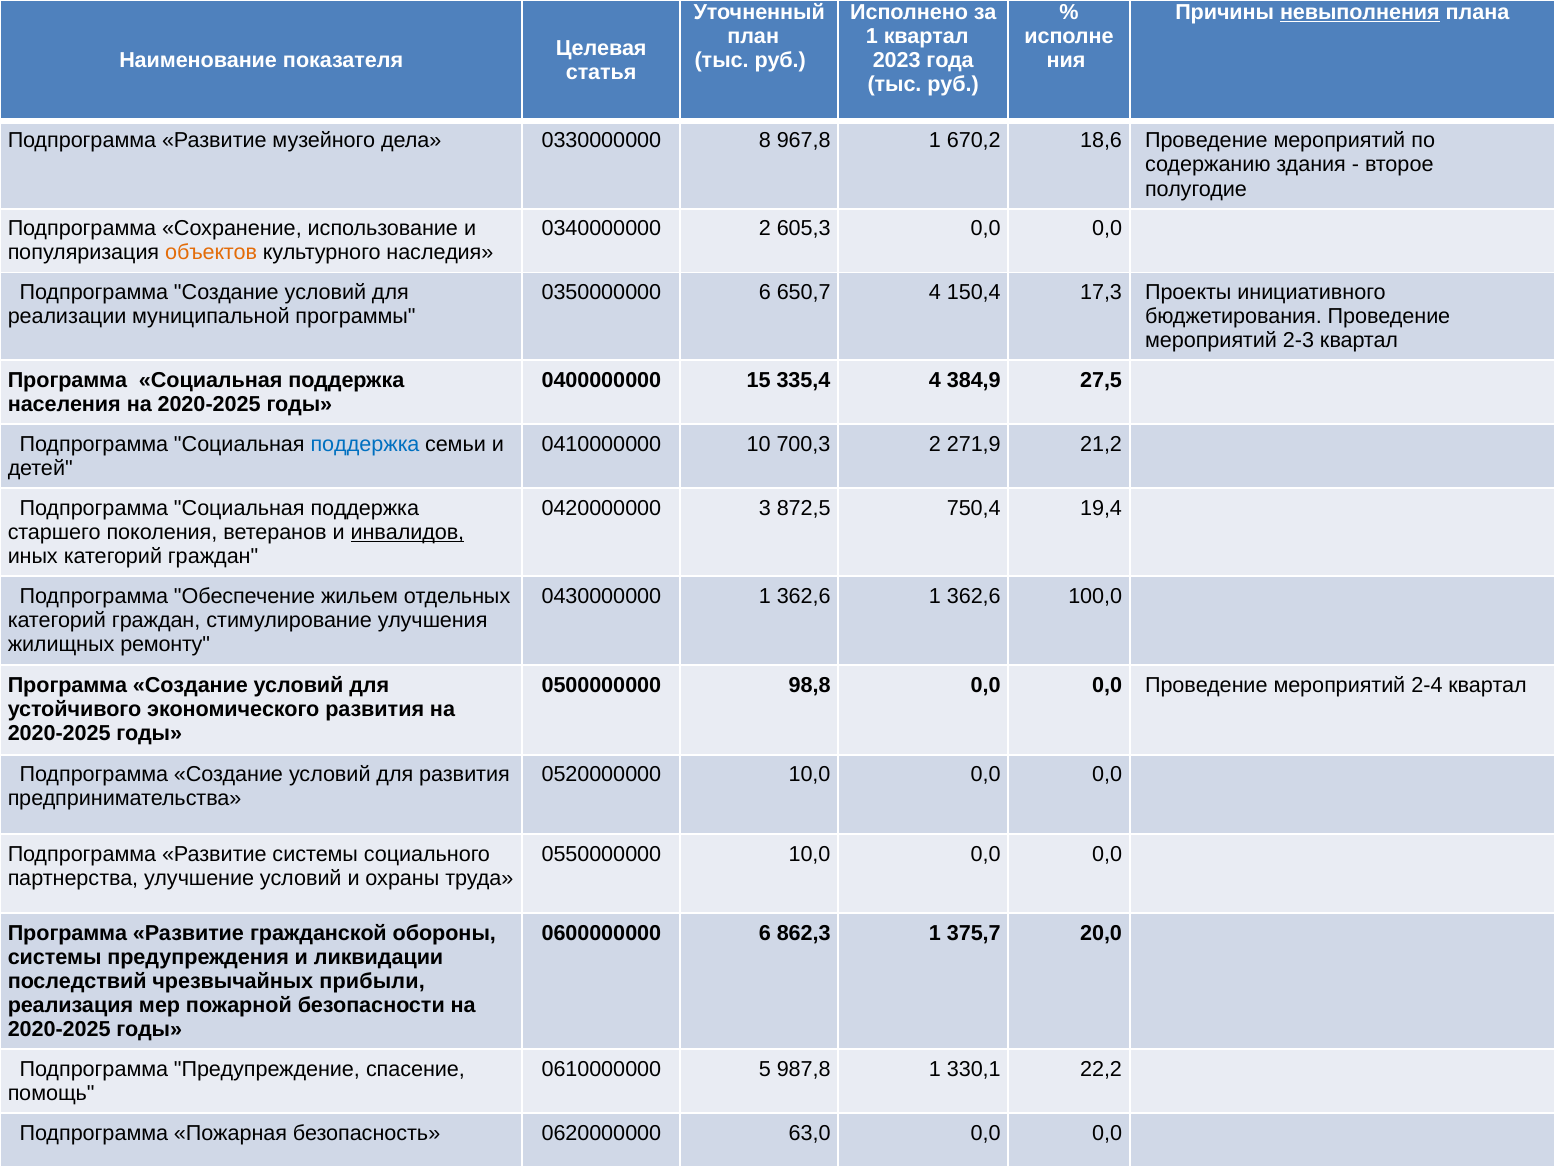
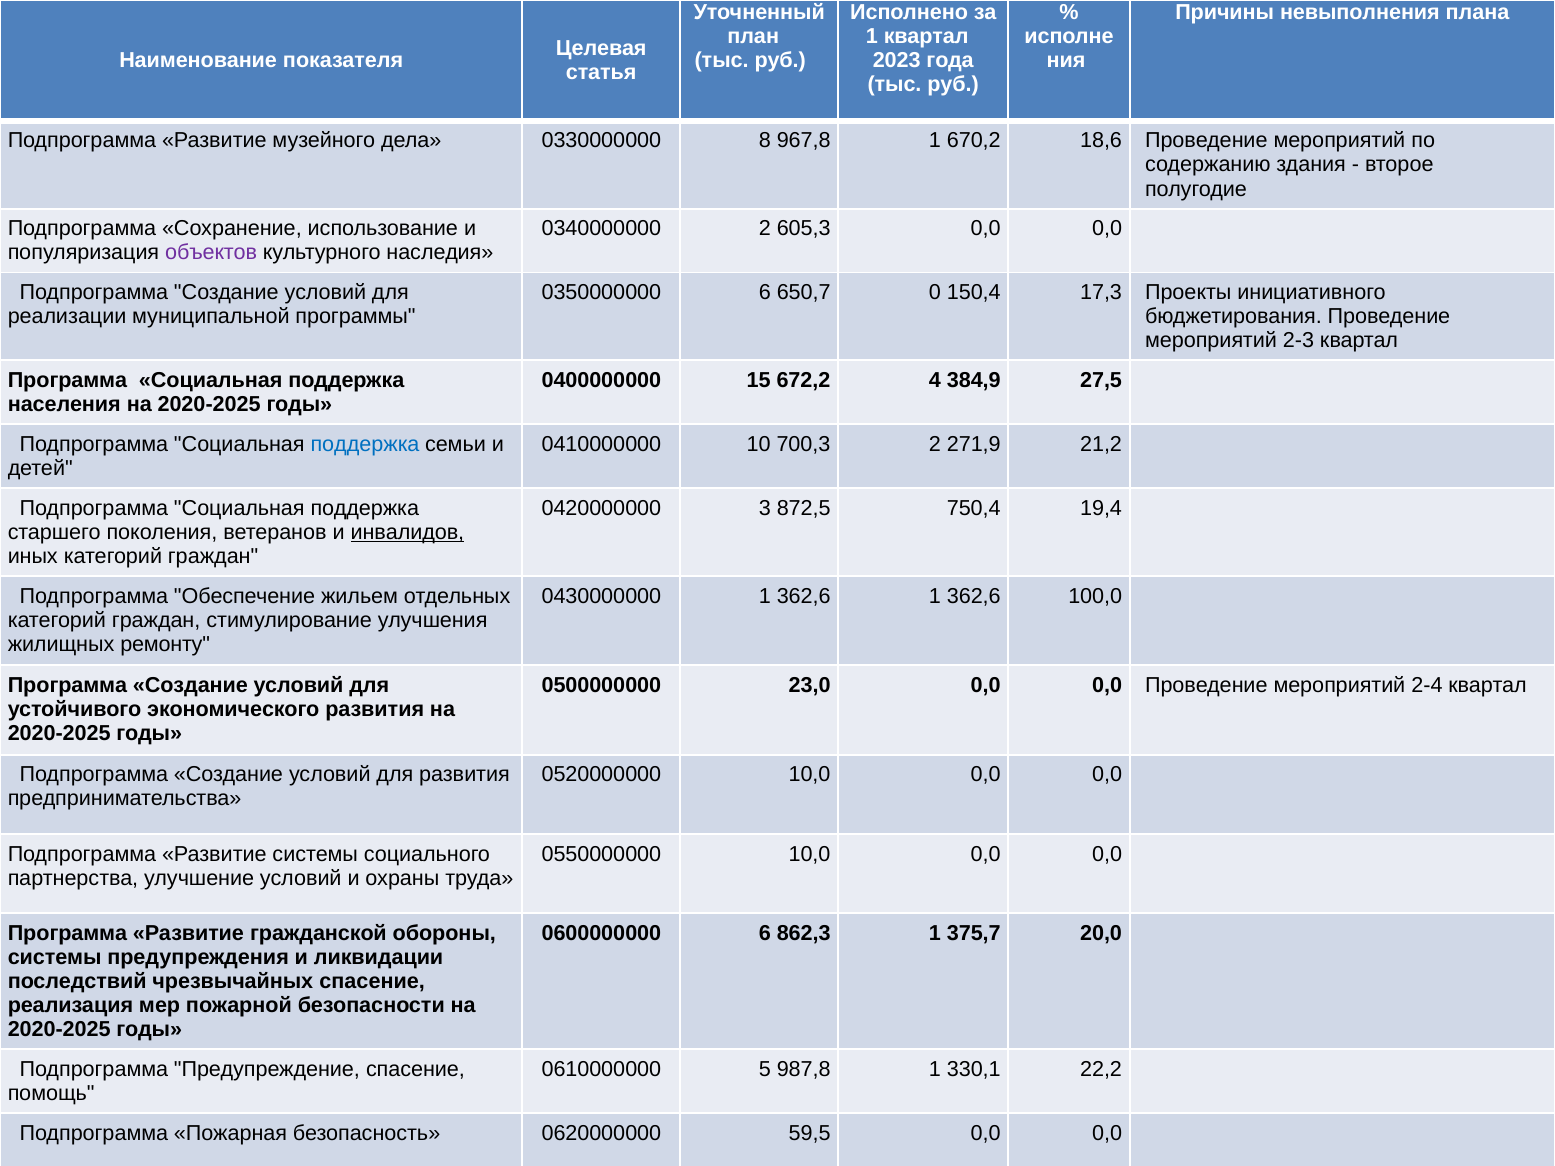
невыполнения underline: present -> none (1360, 12)
объектов colour: orange -> purple (211, 253)
650,7 4: 4 -> 0 (935, 293)
335,4: 335,4 -> 672,2 (803, 381)
98,8: 98,8 -> 23,0 (810, 686)
чрезвычайных прибыли: прибыли -> спасение (372, 982)
63,0: 63,0 -> 59,5 (810, 1133)
